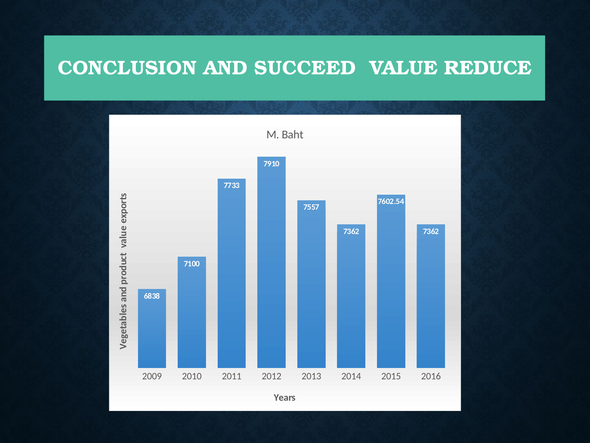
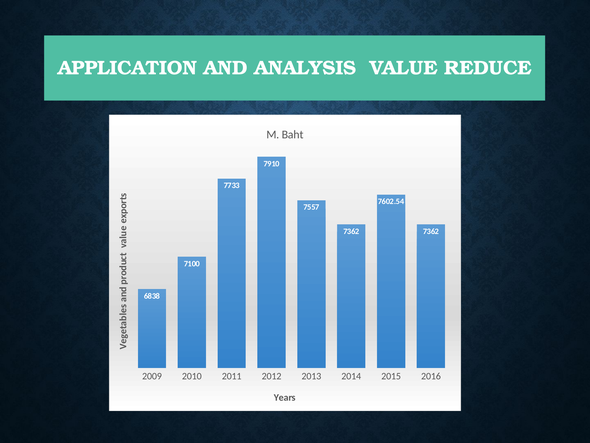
CONCLUSION: CONCLUSION -> APPLICATION (127, 68)
SUCCEED: SUCCEED -> ANALYSIS (305, 68)
